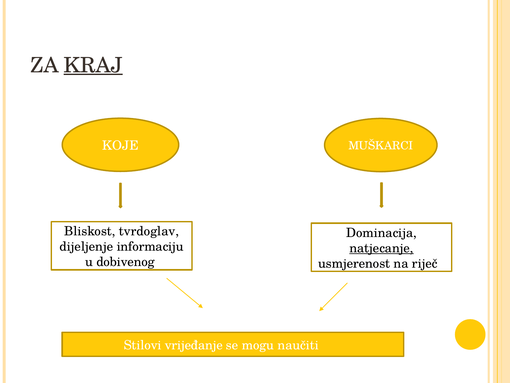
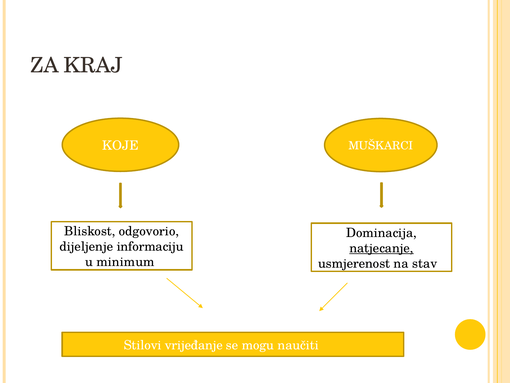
KRAJ underline: present -> none (93, 65)
tvrdoglav: tvrdoglav -> odgovorio (149, 231)
dobivenog: dobivenog -> minimum (125, 262)
riječ: riječ -> stav (425, 263)
